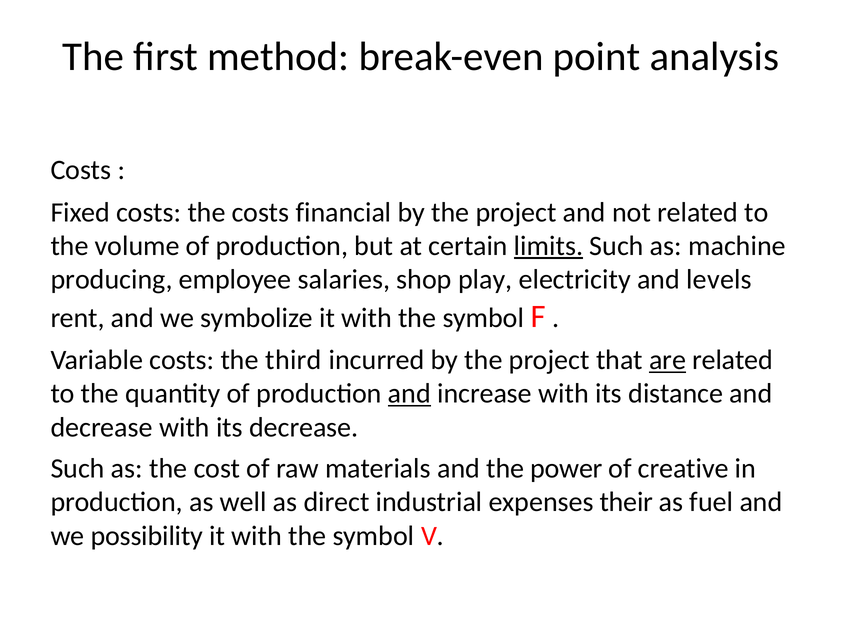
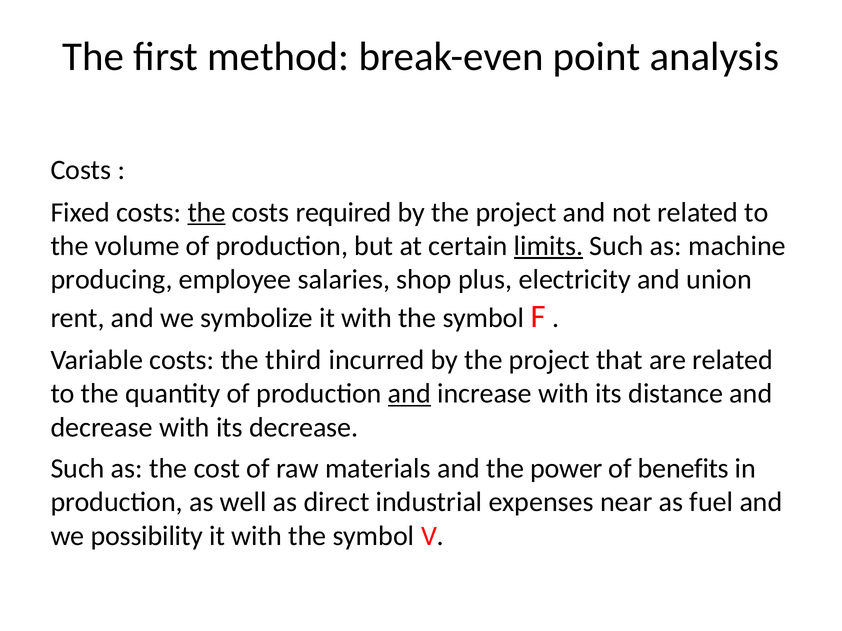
the underline: none -> present (207, 212)
financial: financial -> required (344, 212)
play: play -> plus (485, 280)
levels: levels -> union (719, 280)
are underline: present -> none (668, 360)
creative: creative -> benefits (683, 469)
their: their -> near (626, 503)
